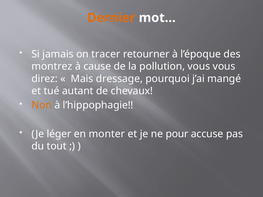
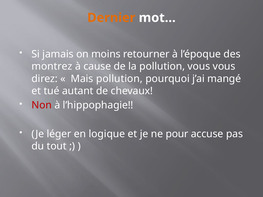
tracer: tracer -> moins (106, 54)
Mais dressage: dressage -> pollution (119, 79)
Non colour: orange -> red (42, 105)
monter: monter -> logique (107, 134)
